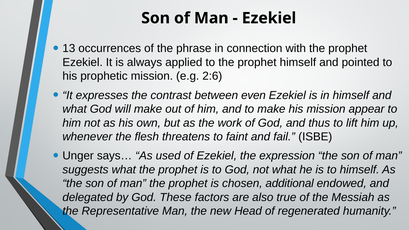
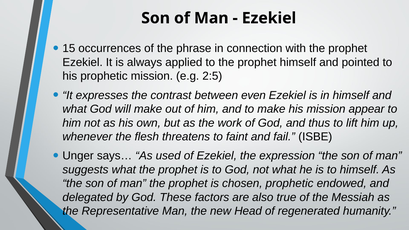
13: 13 -> 15 (69, 49)
2:6: 2:6 -> 2:5 (212, 76)
chosen additional: additional -> prophetic (290, 183)
